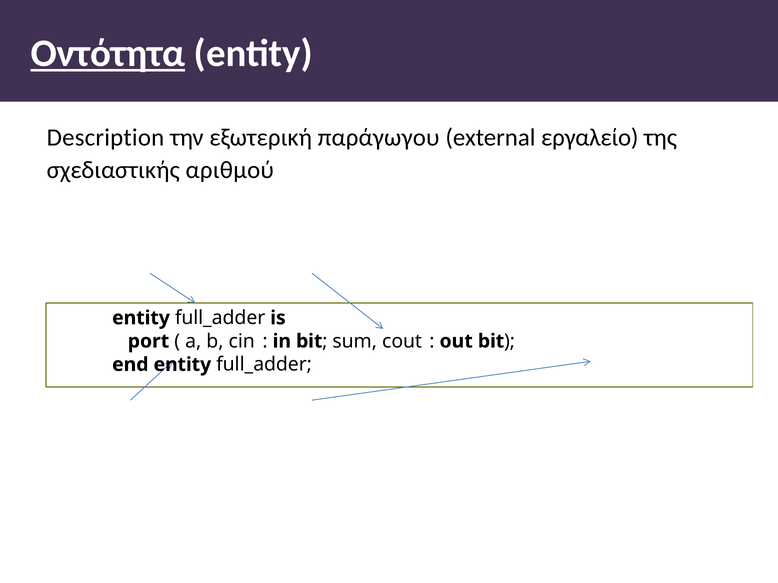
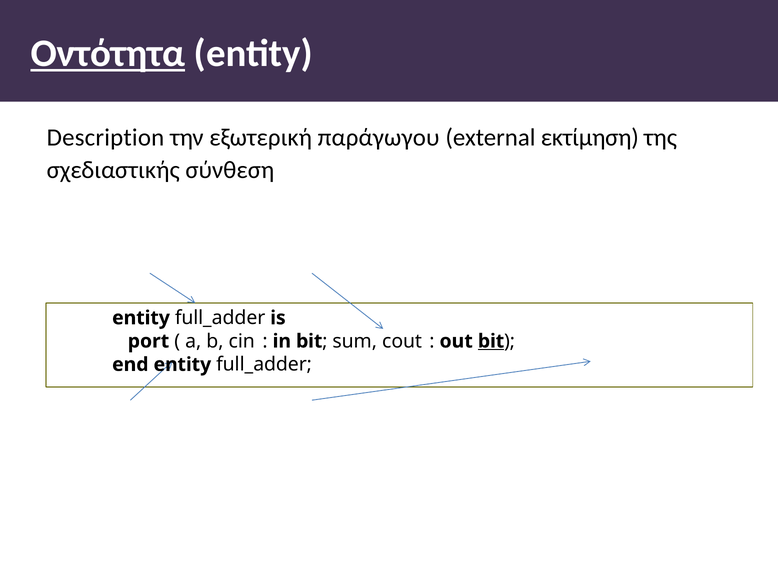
εργαλείο: εργαλείο -> εκτίµηση (590, 138)
αριθµού: αριθµού -> σύνθεση (230, 170)
bit underline: none -> present (491, 341)
